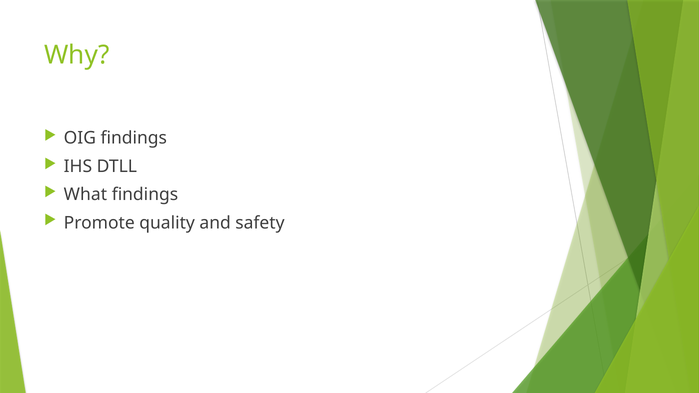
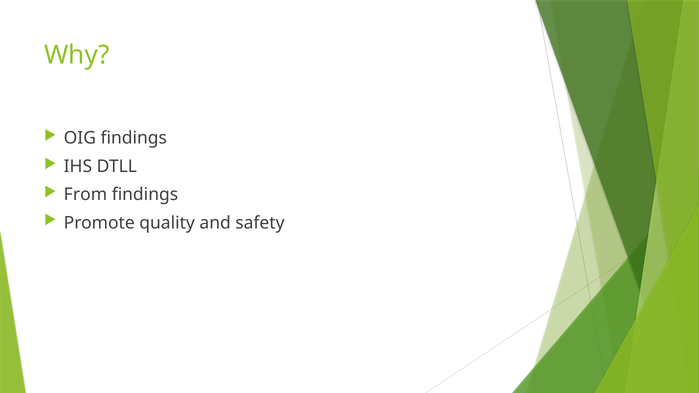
What: What -> From (85, 195)
